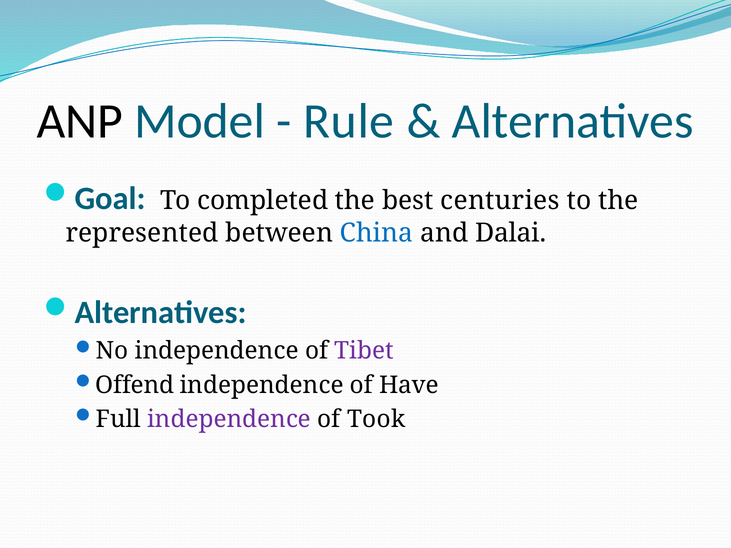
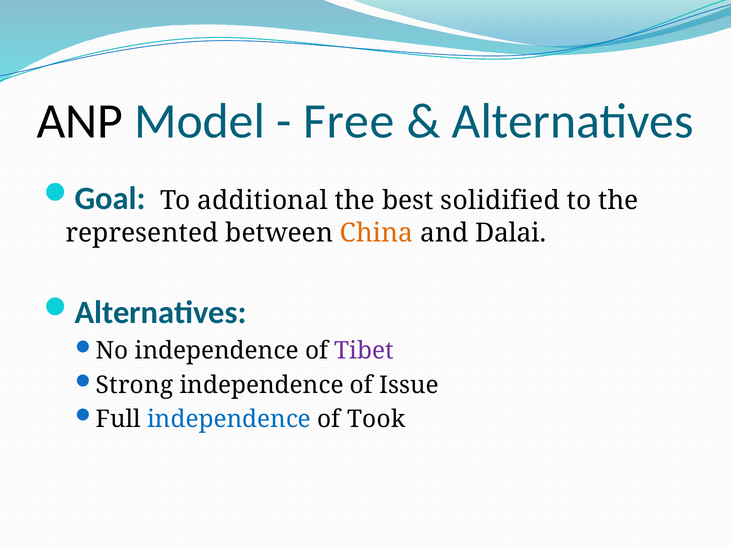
Rule: Rule -> Free (349, 121)
completed: completed -> additional (263, 200)
centuries: centuries -> solidified (500, 200)
China colour: blue -> orange (377, 233)
Offend: Offend -> Strong (135, 385)
Have: Have -> Issue (409, 385)
independence colour: purple -> blue (229, 419)
